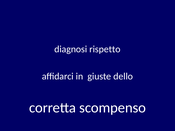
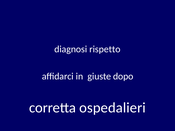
dello: dello -> dopo (123, 76)
scompenso: scompenso -> ospedalieri (112, 108)
